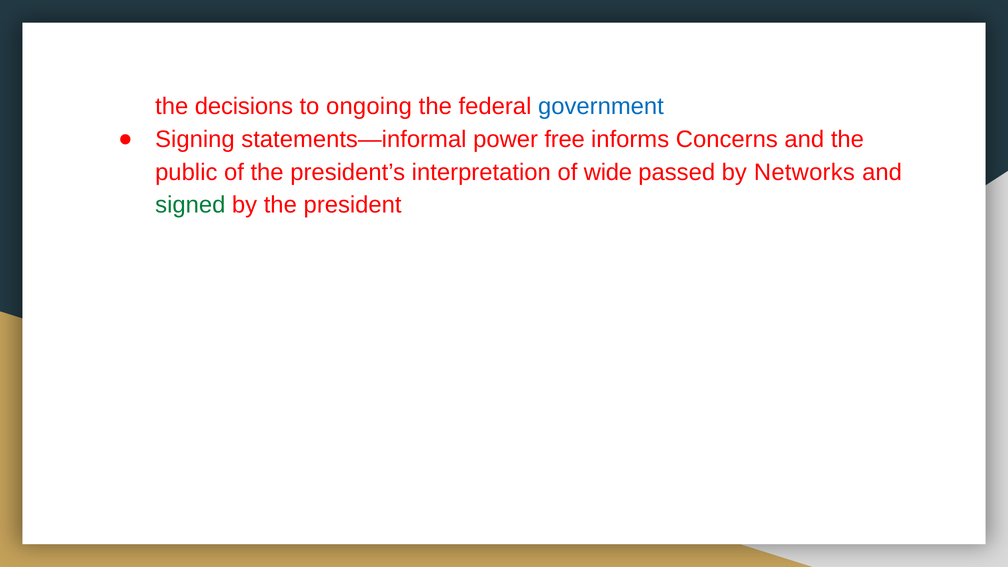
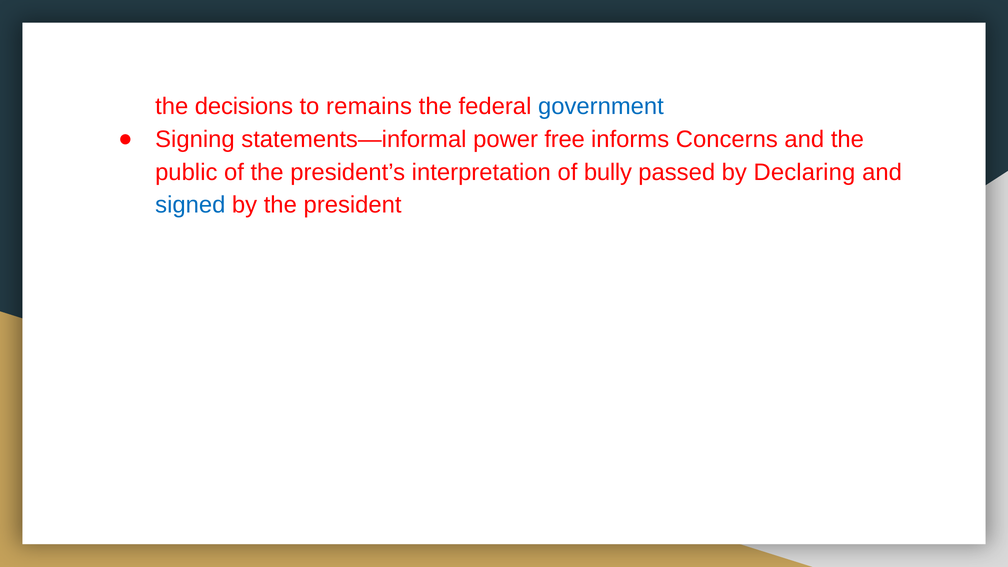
ongoing: ongoing -> remains (369, 107)
wide: wide -> bully (608, 172)
Networks: Networks -> Declaring (804, 172)
signed colour: green -> blue (190, 205)
